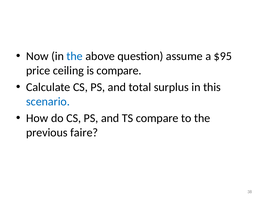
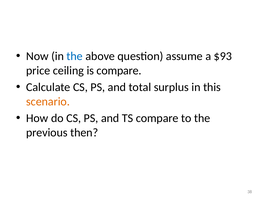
$95: $95 -> $93 (223, 56)
scenario colour: blue -> orange (48, 101)
faire: faire -> then (84, 132)
